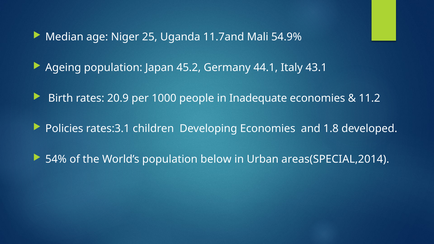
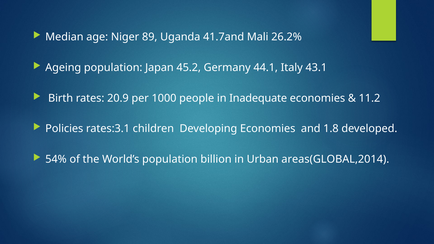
25: 25 -> 89 (150, 37)
11.7and: 11.7and -> 41.7and (224, 37)
54.9%: 54.9% -> 26.2% (287, 37)
below: below -> billion (216, 159)
areas(SPECIAL,2014: areas(SPECIAL,2014 -> areas(GLOBAL,2014 (335, 159)
